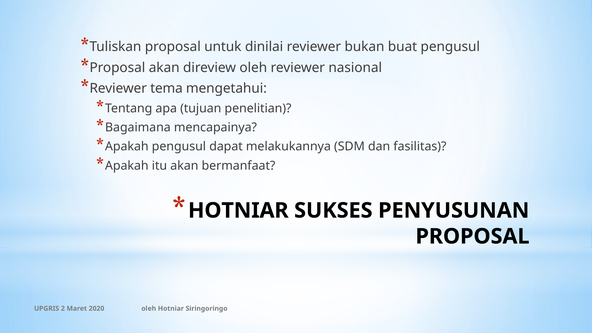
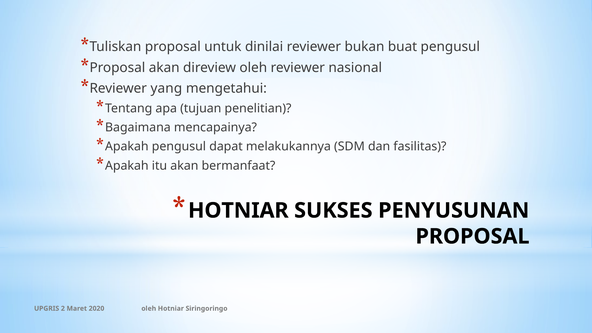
tema: tema -> yang (166, 89)
